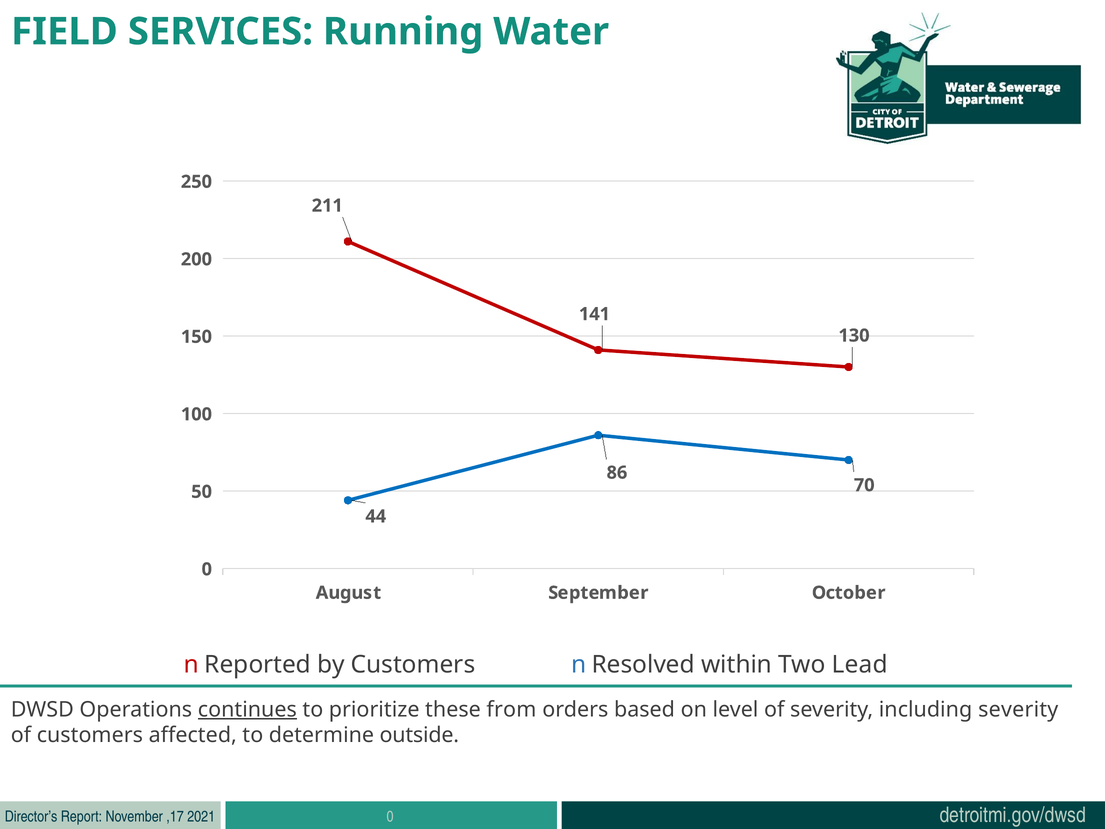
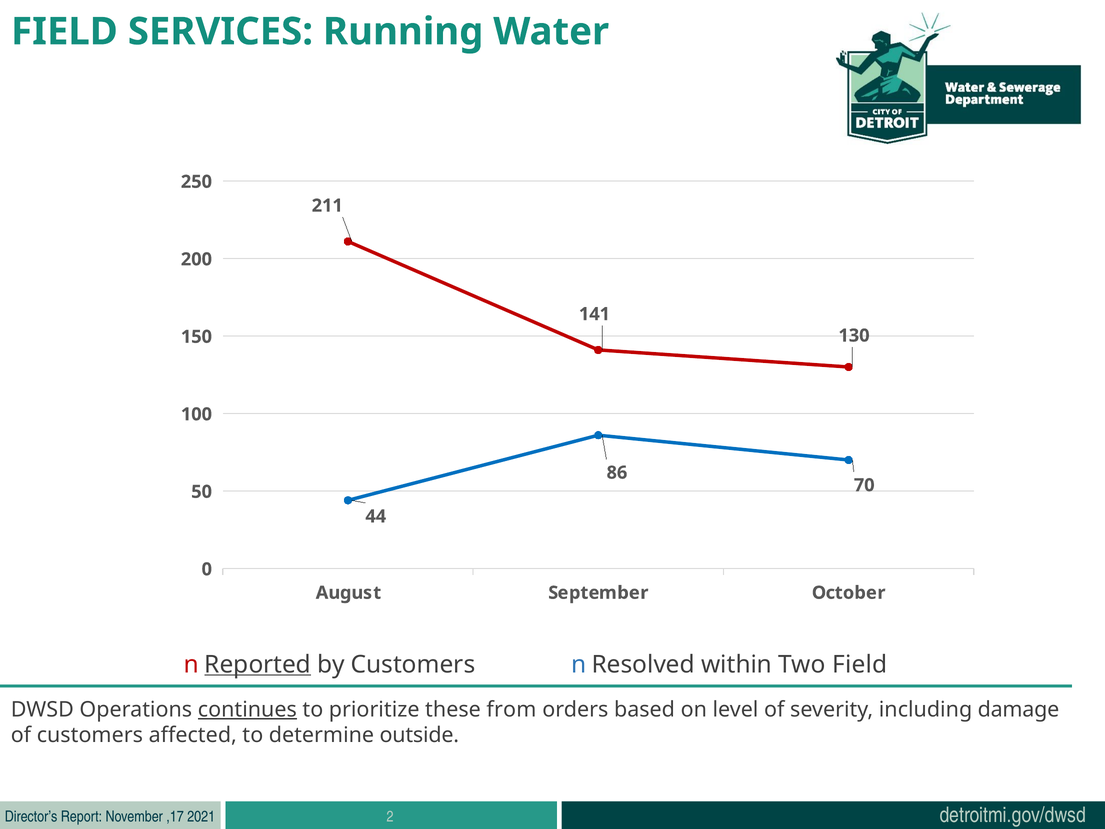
Reported underline: none -> present (258, 664)
Two Lead: Lead -> Field (860, 664)
including severity: severity -> damage (1018, 709)
0: 0 -> 2 (390, 816)
